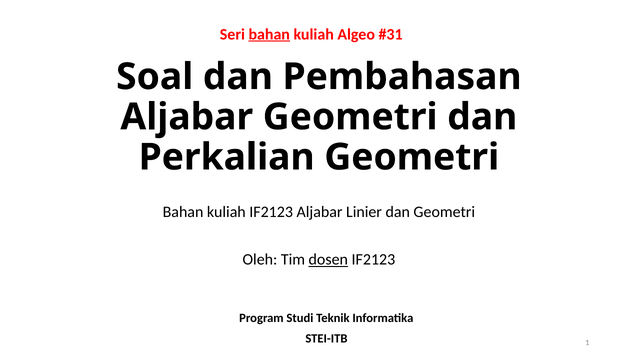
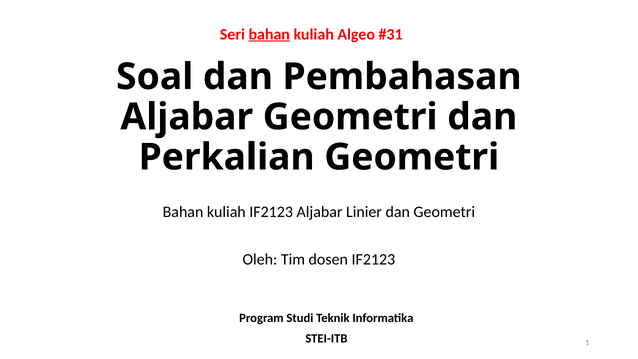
dosen underline: present -> none (328, 260)
